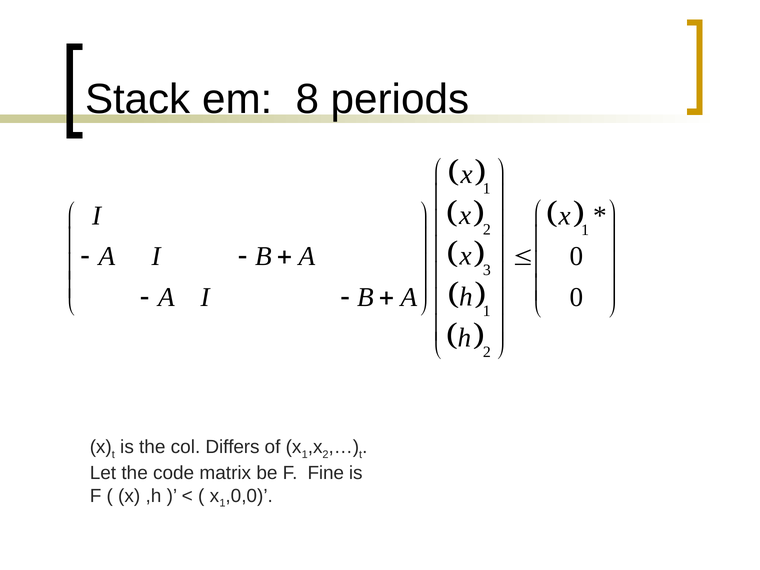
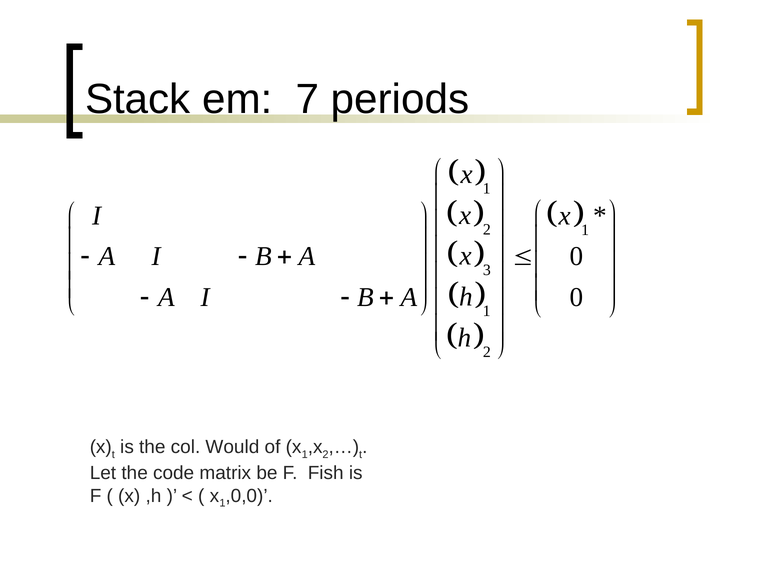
8: 8 -> 7 (308, 99)
Differs: Differs -> Would (232, 447)
Fine: Fine -> Fish (326, 473)
